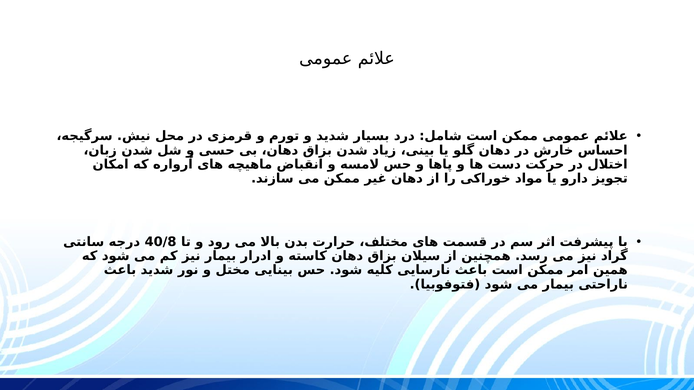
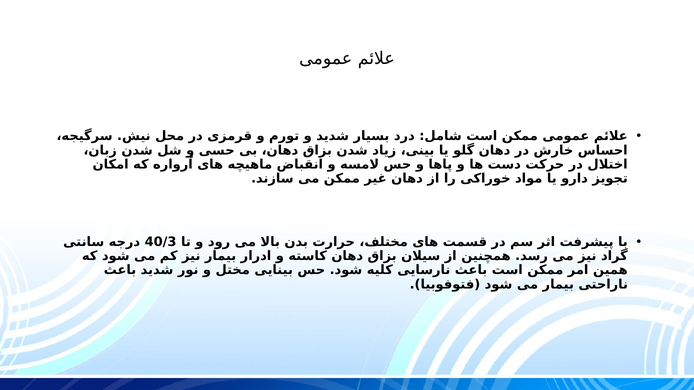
40/8: 40/8 -> 40/3 (161, 242)
